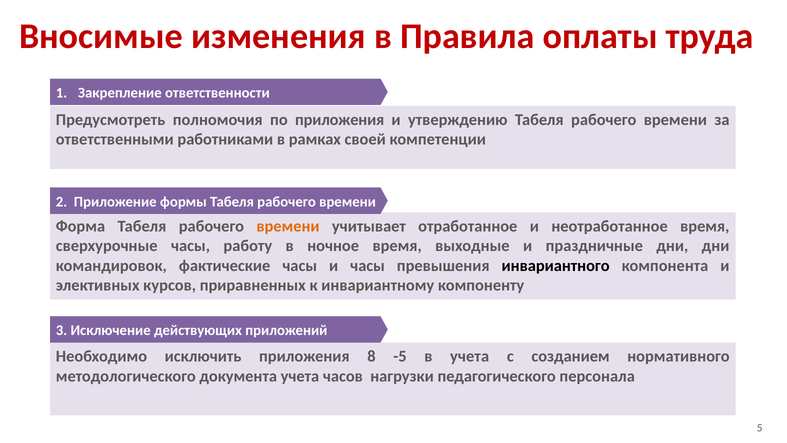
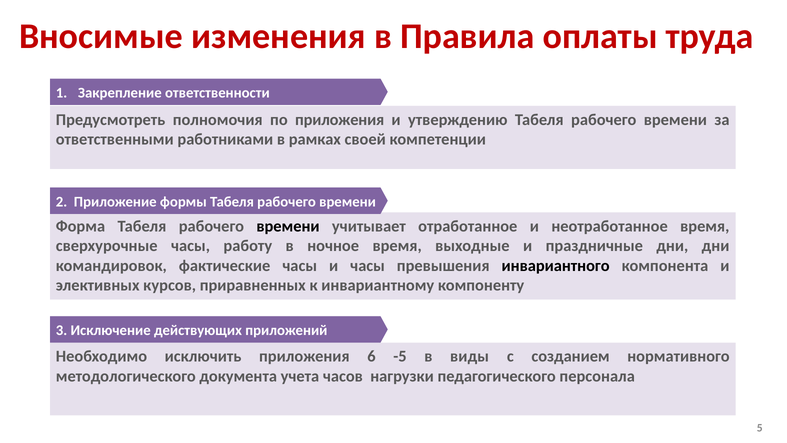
времени colour: orange -> black (288, 226)
8: 8 -> 6 (371, 356)
в учета: учета -> виды (470, 356)
